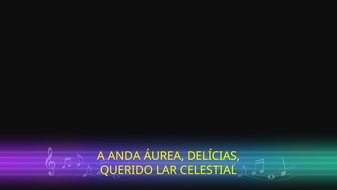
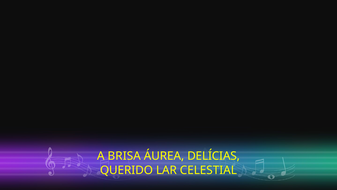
ANDA: ANDA -> BRISA (124, 156)
